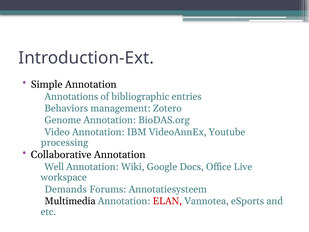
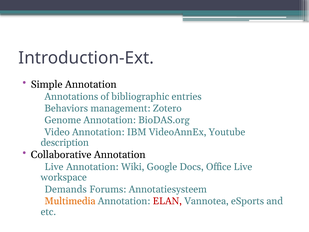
processing: processing -> description (65, 143)
Well: Well -> Live (54, 167)
Multimedia colour: black -> orange (70, 201)
